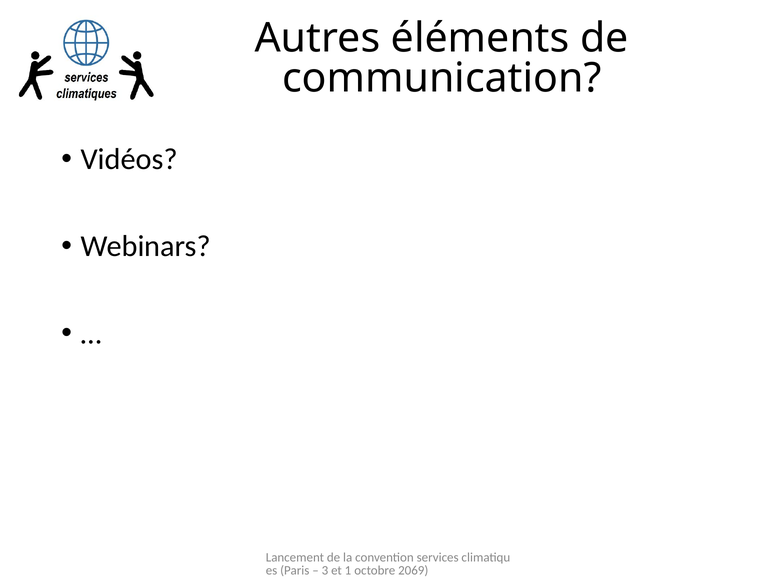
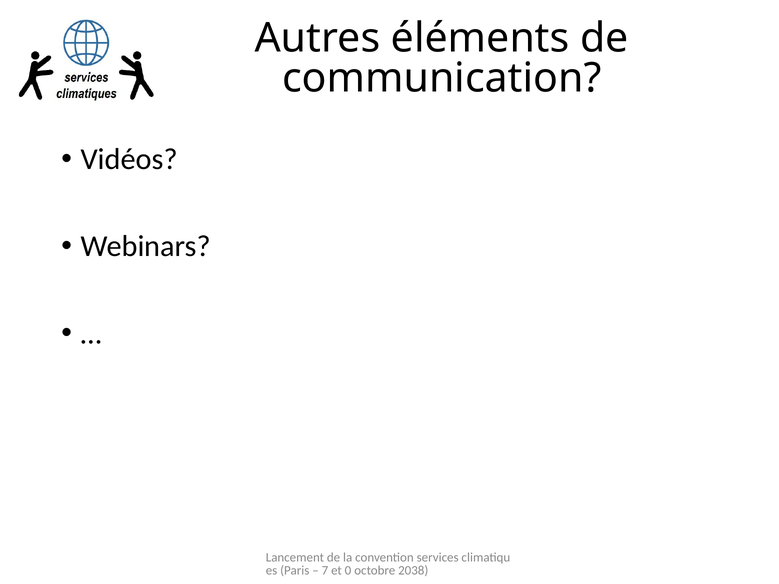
3: 3 -> 7 (325, 571)
1: 1 -> 0 (348, 571)
2069: 2069 -> 2038 (413, 571)
